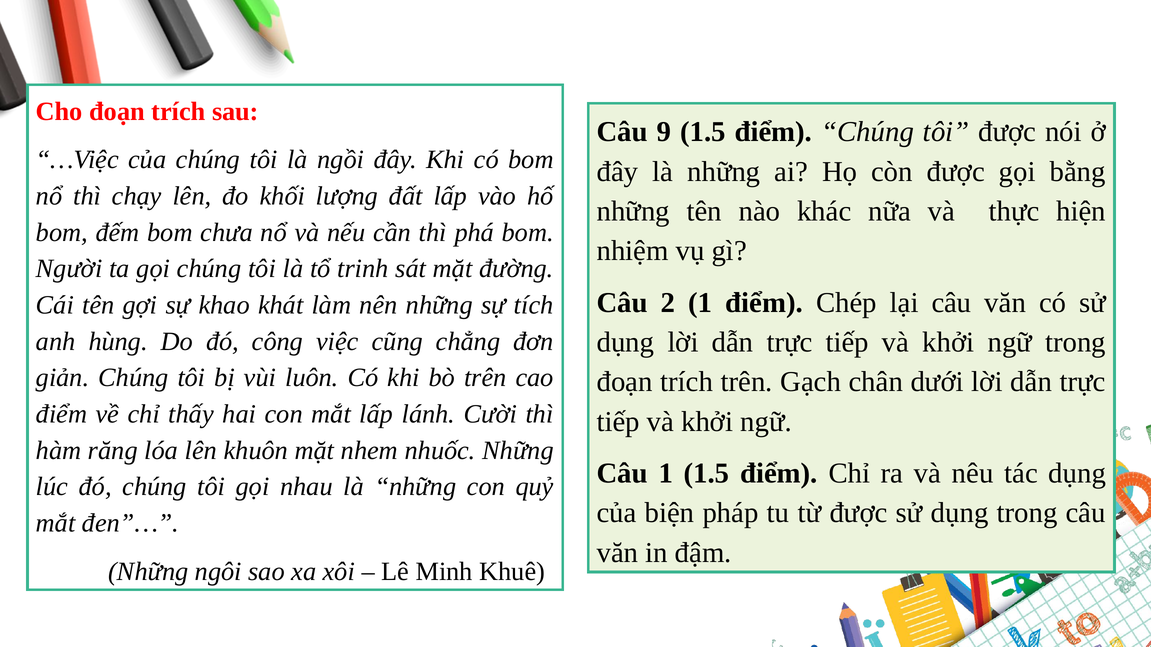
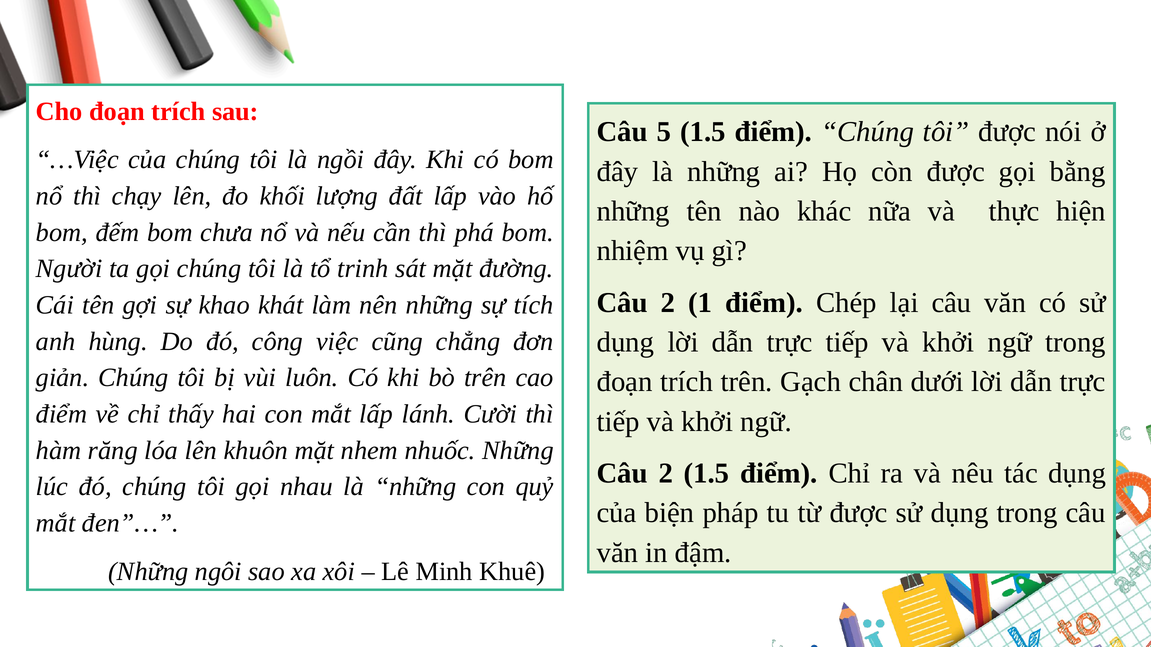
9: 9 -> 5 (664, 132)
1: 1 -> 2 (666, 474)
